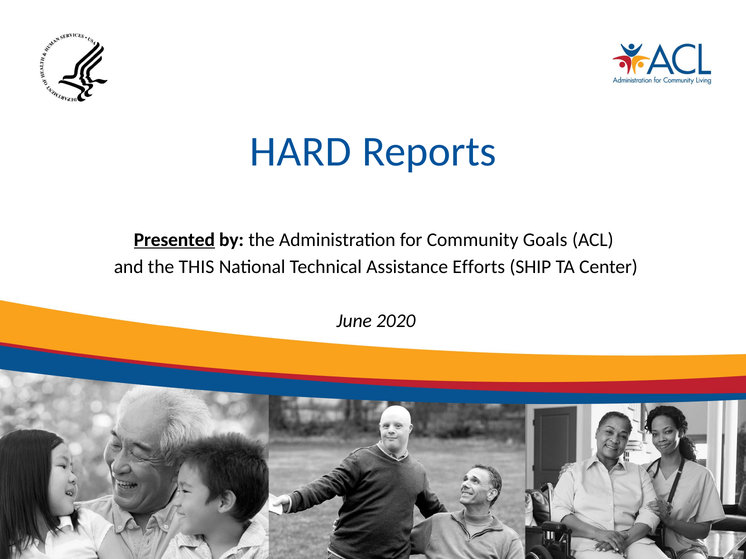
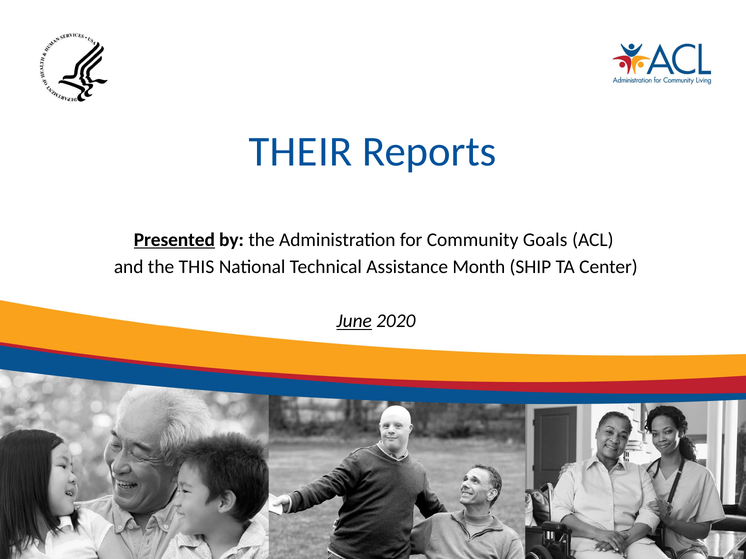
HARD: HARD -> THEIR (301, 152)
Efforts: Efforts -> Month (479, 267)
June underline: none -> present (354, 321)
